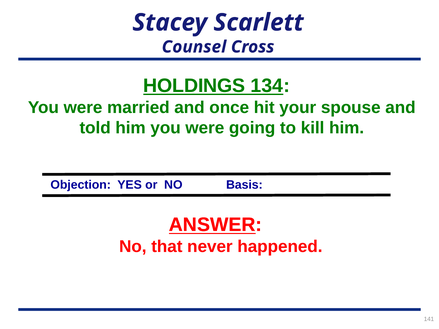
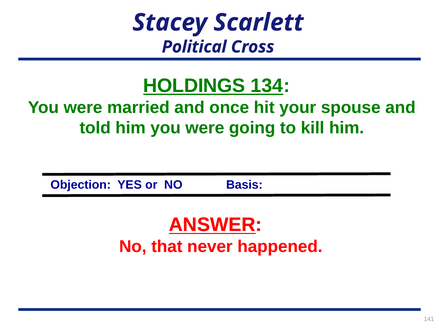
Counsel: Counsel -> Political (194, 47)
